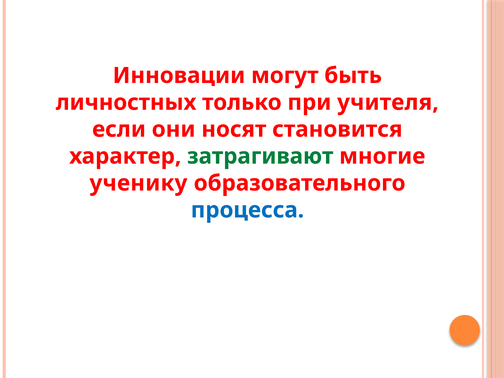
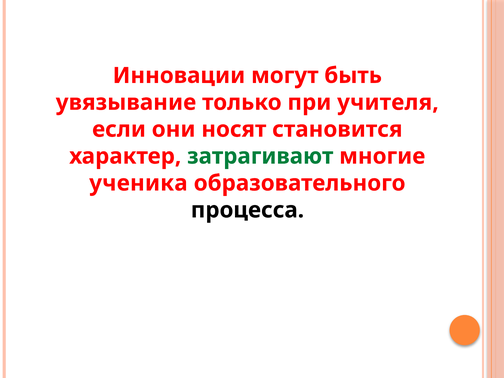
личностных: личностных -> увязывание (126, 102)
ученику: ученику -> ученика (138, 183)
процесса colour: blue -> black (247, 210)
